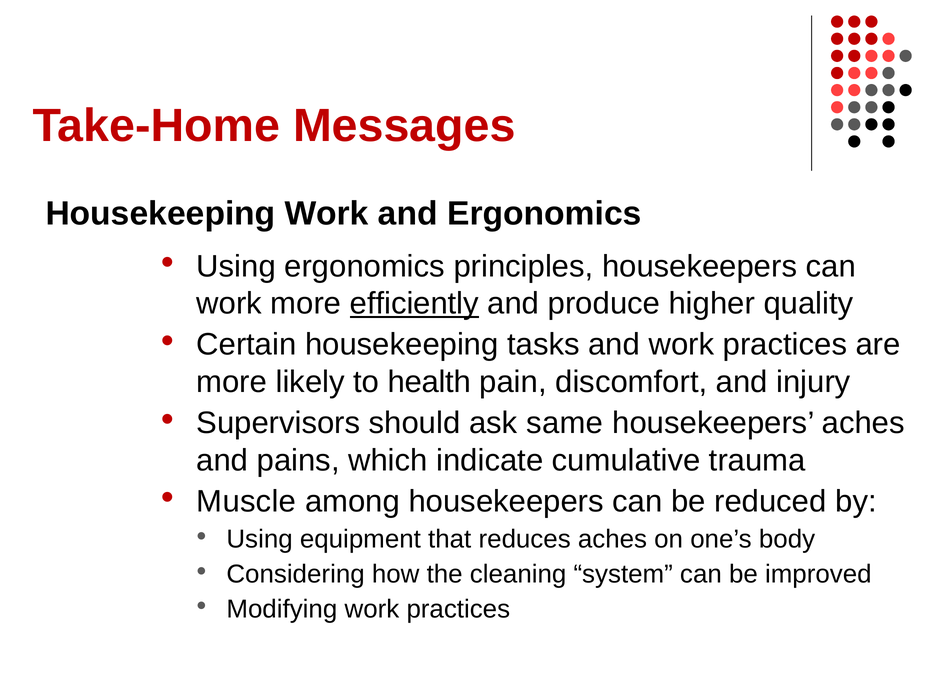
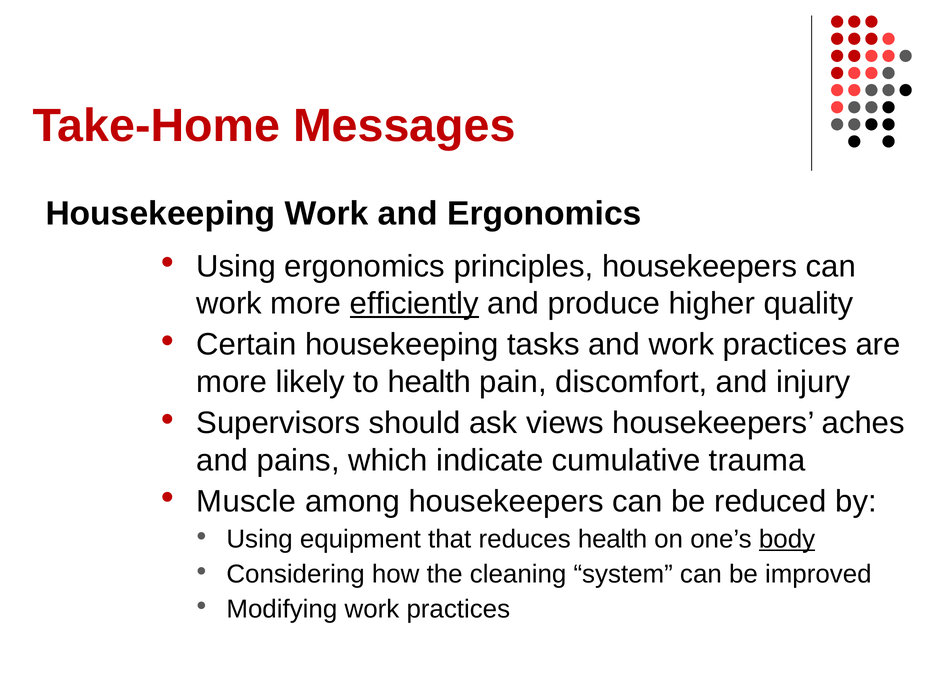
same: same -> views (565, 423)
reduces aches: aches -> health (613, 539)
body underline: none -> present (787, 539)
